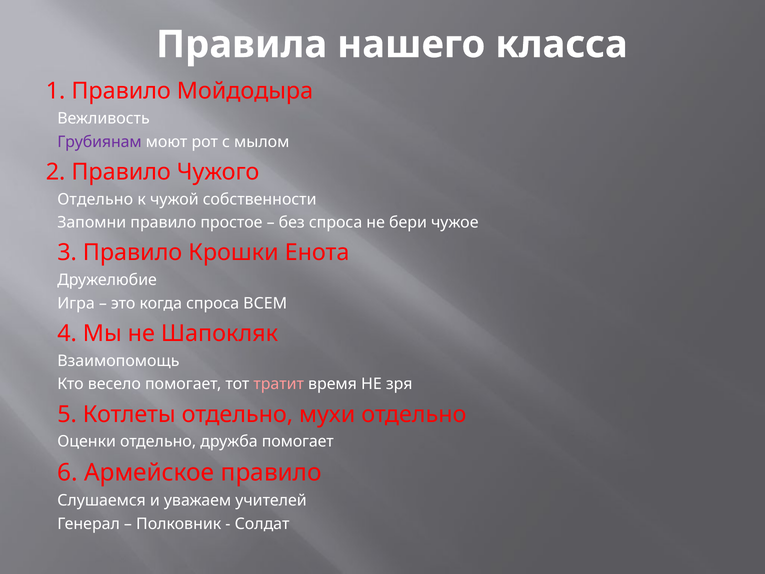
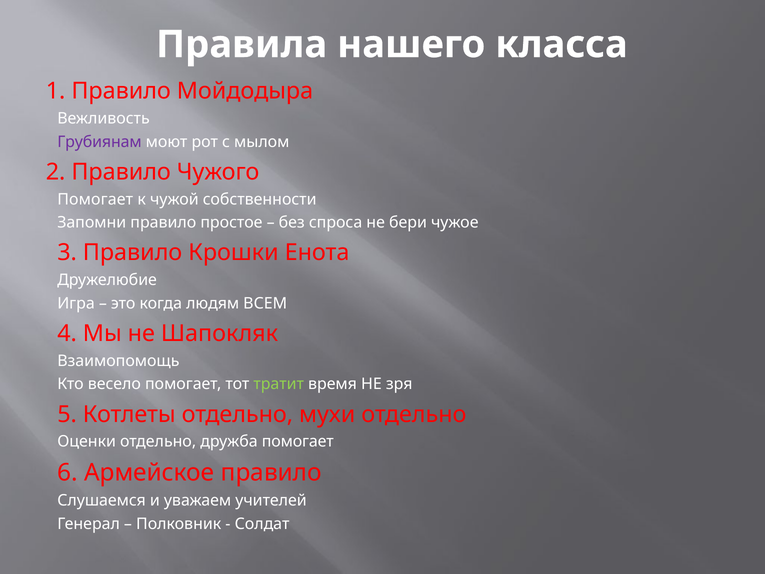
Отдельно: Отдельно -> Помогает (95, 199)
когда спроса: спроса -> людям (213, 303)
тратит colour: pink -> light green (279, 384)
